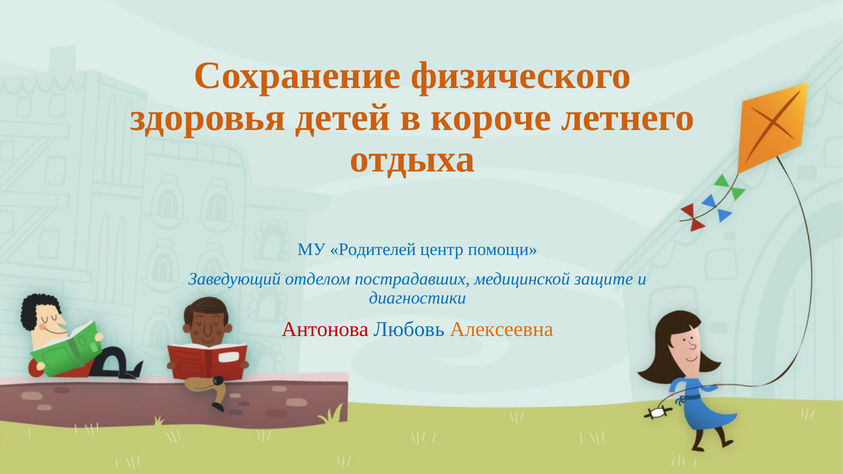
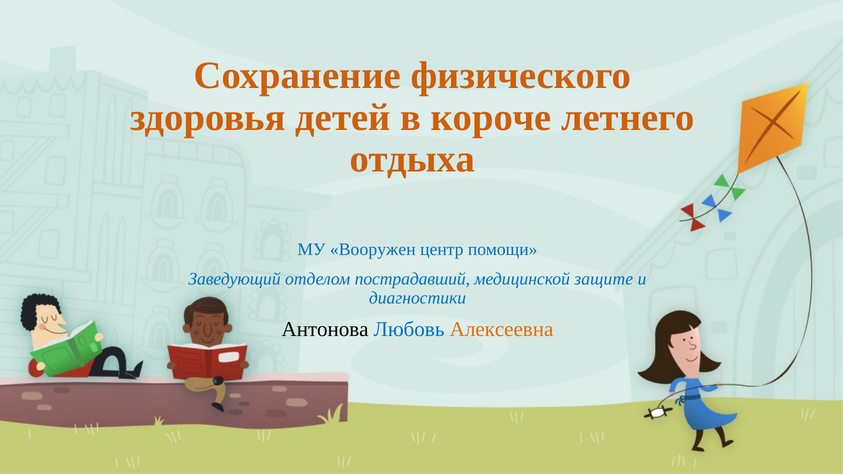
Родителей: Родителей -> Вооружен (373, 250)
пострадавших: пострадавших -> пострадавший (412, 279)
Антонова colour: red -> black (325, 329)
